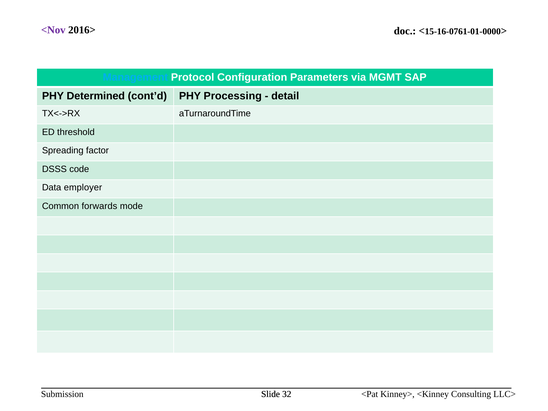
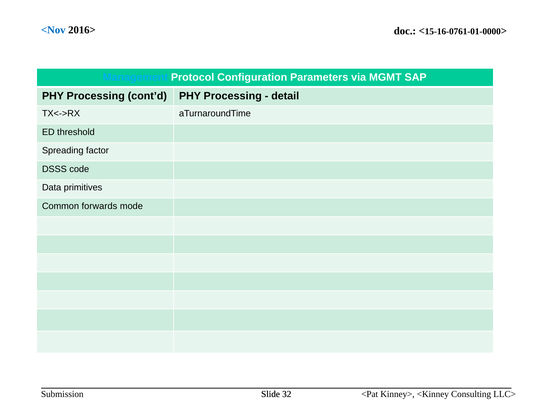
<Nov colour: purple -> blue (53, 30)
Determined: Determined -> Processing (96, 96)
employer: employer -> primitives (83, 188)
